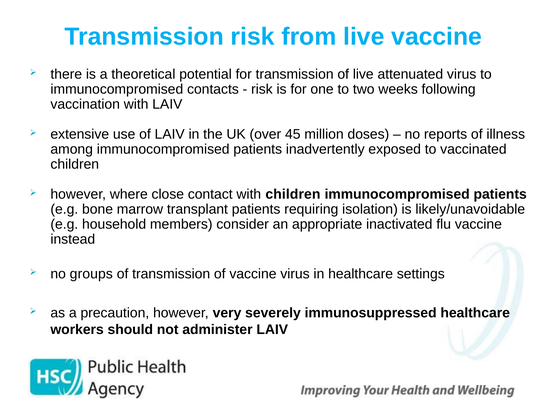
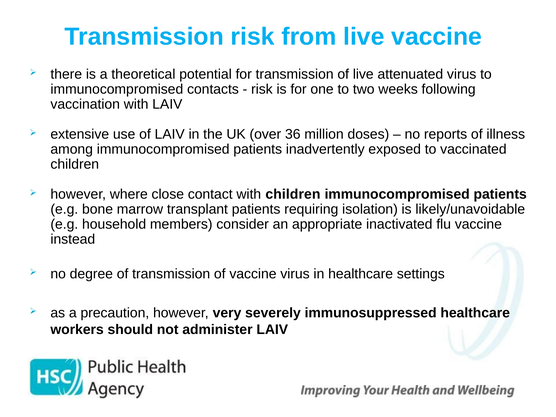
45: 45 -> 36 (293, 134)
groups: groups -> degree (91, 274)
